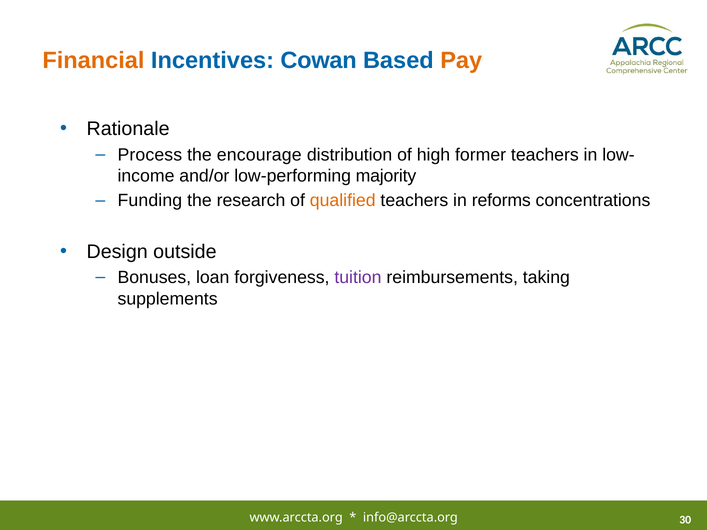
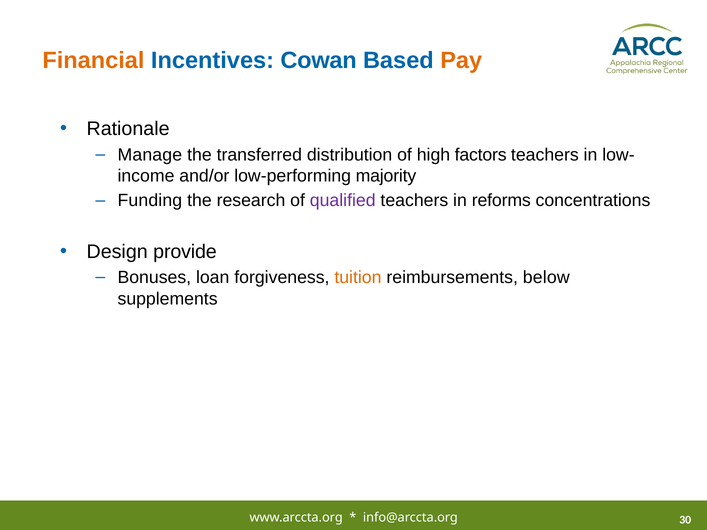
Process: Process -> Manage (150, 155)
encourage: encourage -> transferred (259, 155)
former: former -> factors (481, 155)
qualified colour: orange -> purple (343, 201)
outside: outside -> provide (185, 252)
tuition colour: purple -> orange (358, 278)
taking: taking -> below (546, 278)
